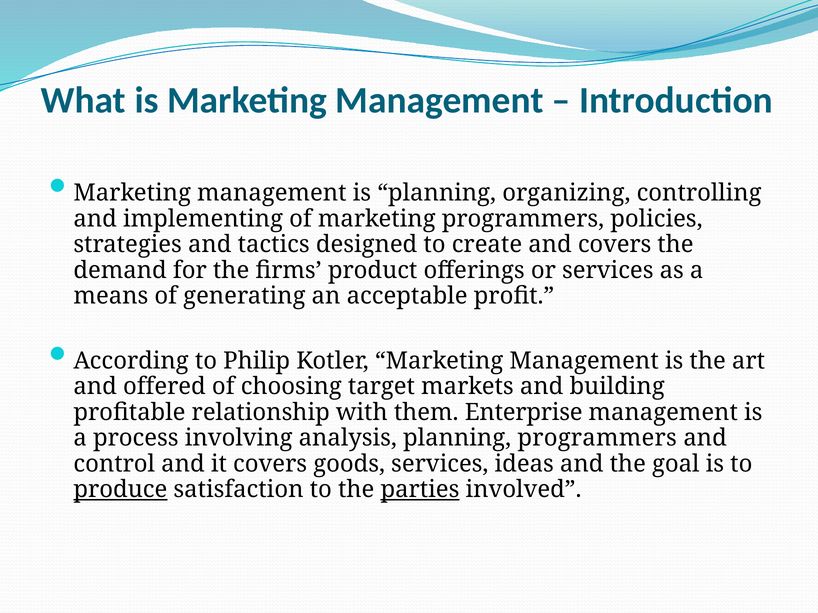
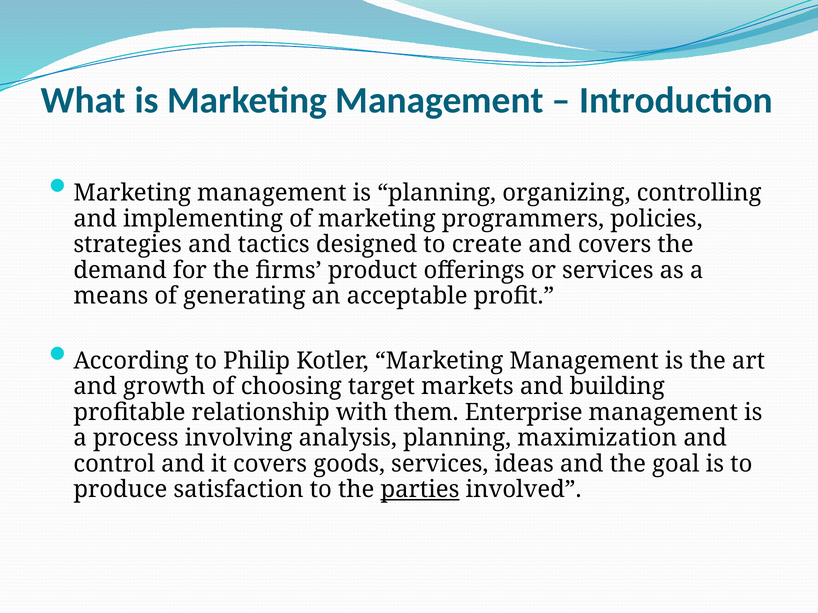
offered: offered -> growth (164, 387)
planning programmers: programmers -> maximization (597, 438)
produce underline: present -> none (120, 490)
